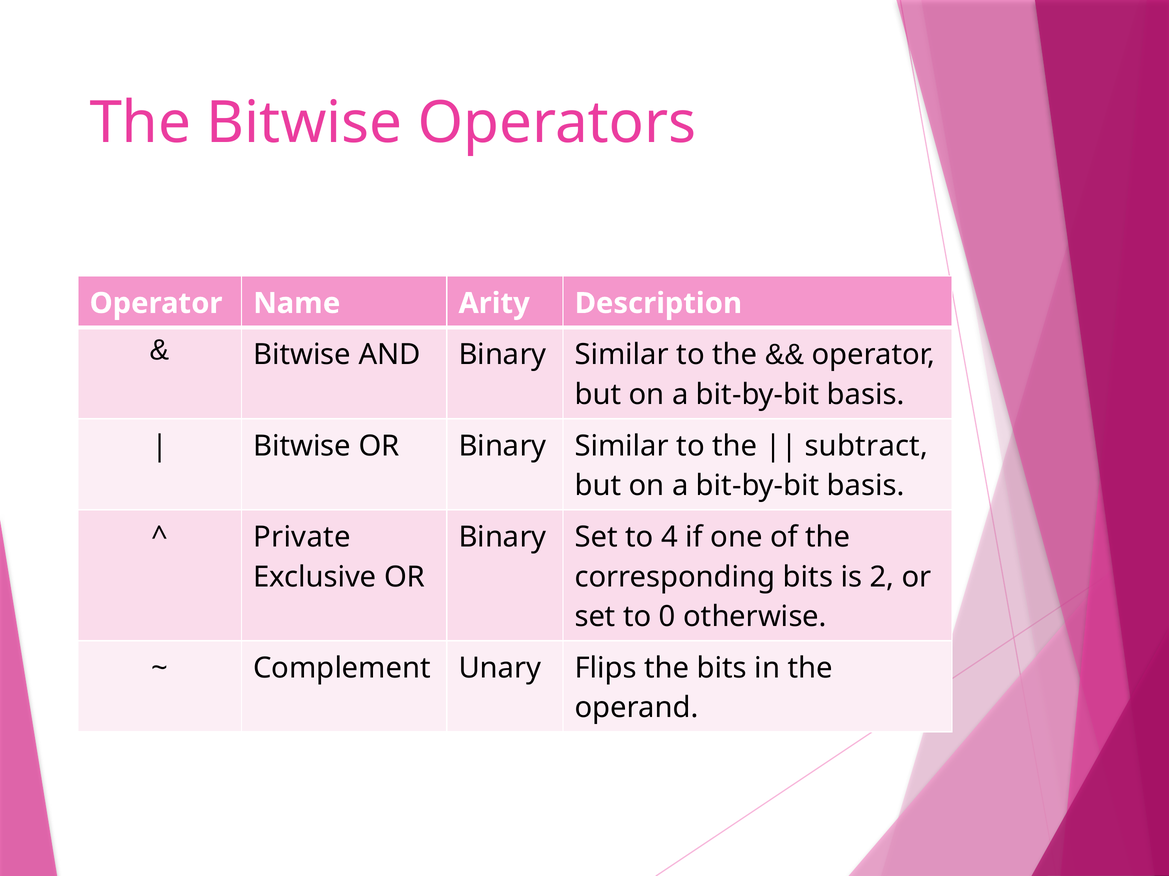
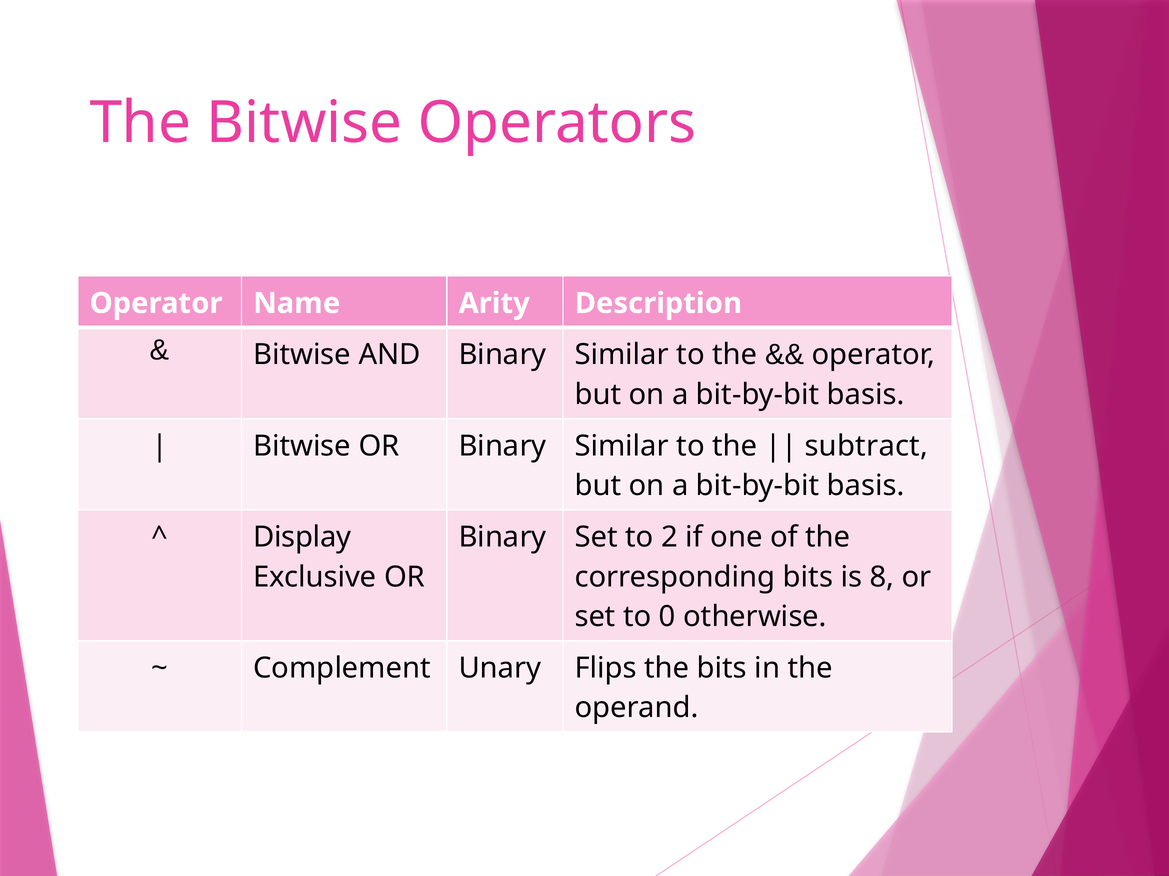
Private: Private -> Display (302, 538)
4: 4 -> 2 (669, 538)
2: 2 -> 8 (882, 577)
